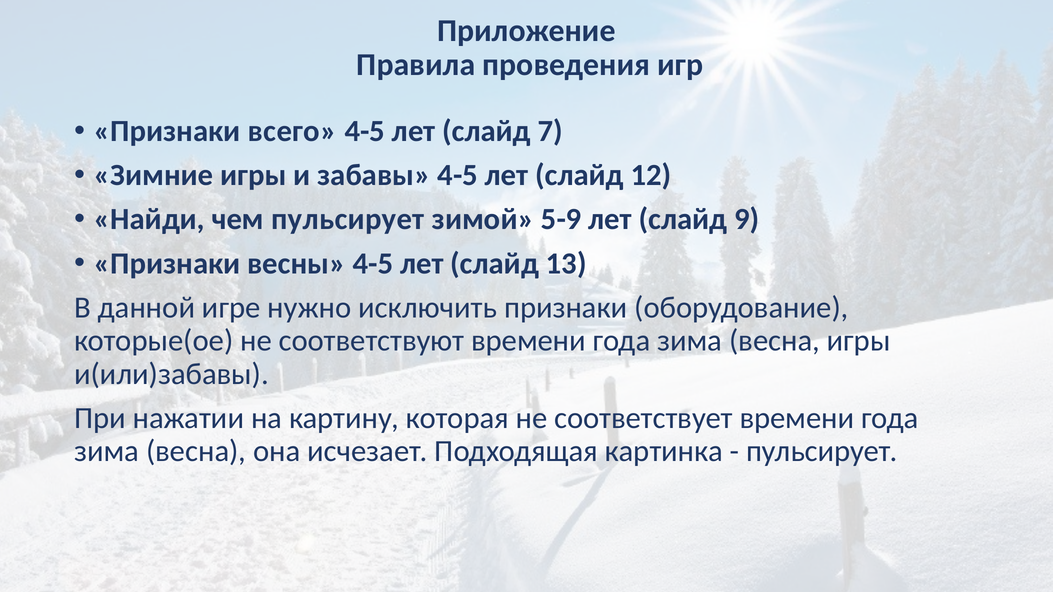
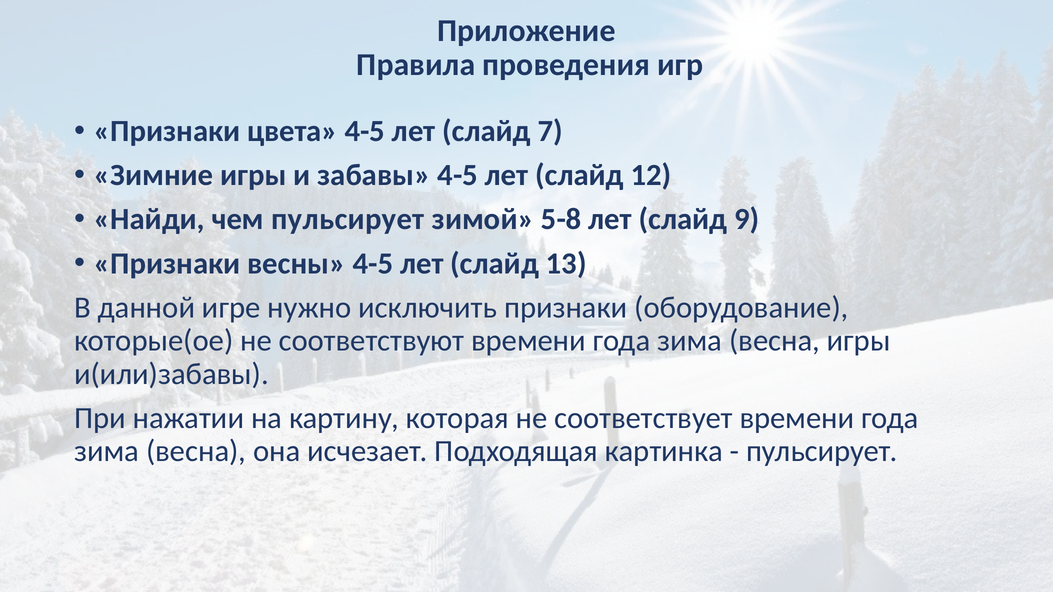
всего: всего -> цвета (293, 131)
5-9: 5-9 -> 5-8 (561, 219)
